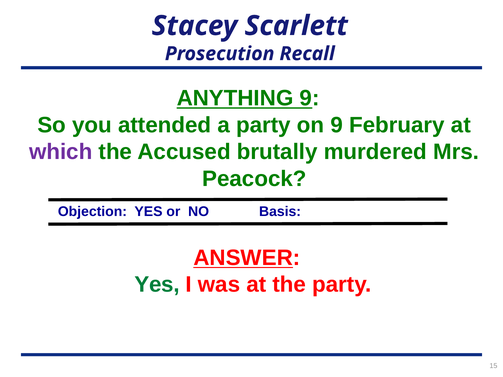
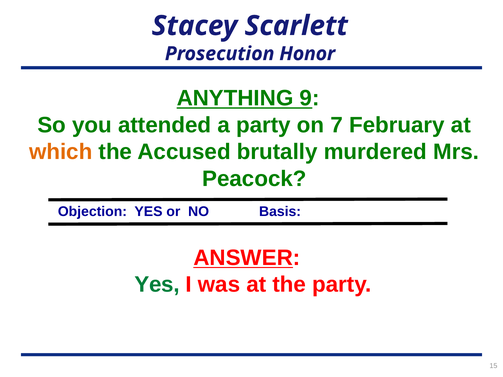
Recall: Recall -> Honor (307, 54)
on 9: 9 -> 7 (337, 125)
which colour: purple -> orange (61, 152)
